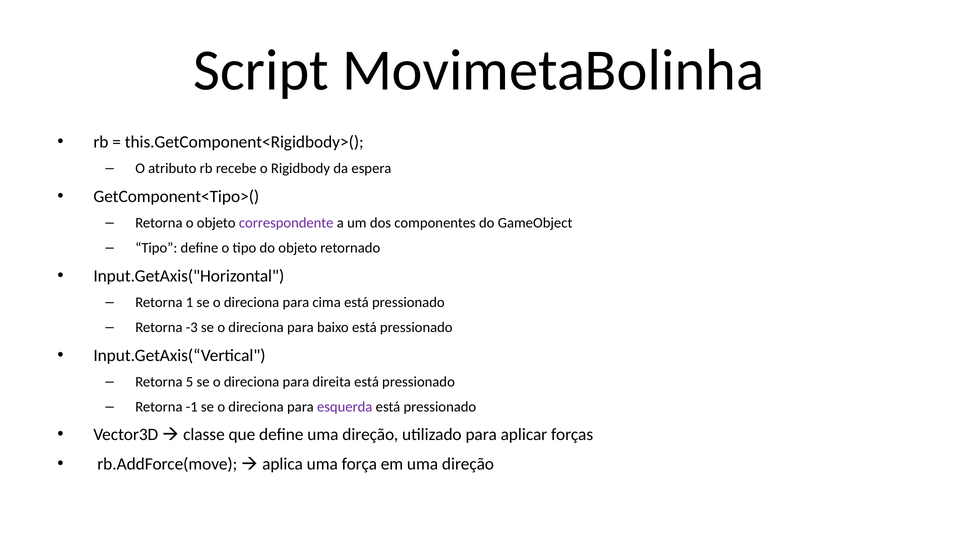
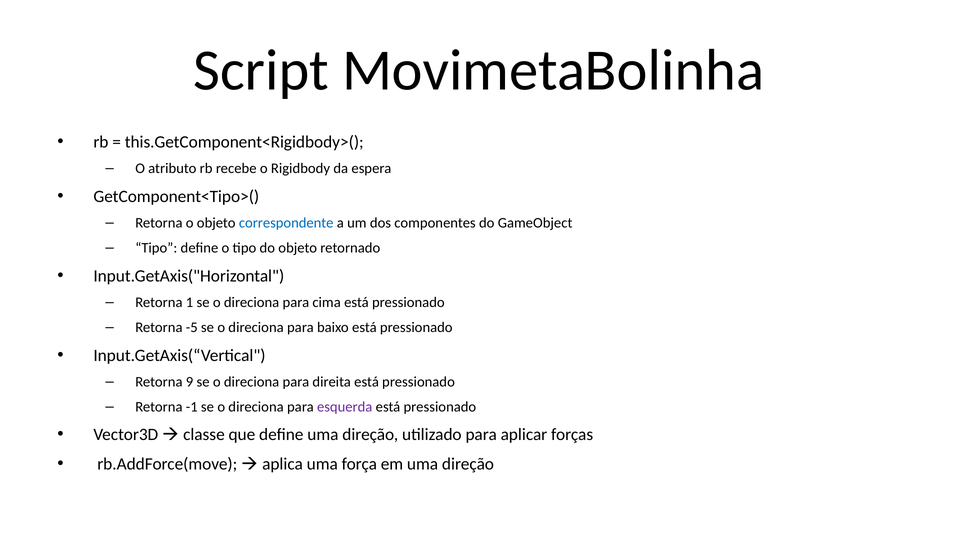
correspondente colour: purple -> blue (286, 223)
-3: -3 -> -5 (192, 327)
5: 5 -> 9 (190, 382)
